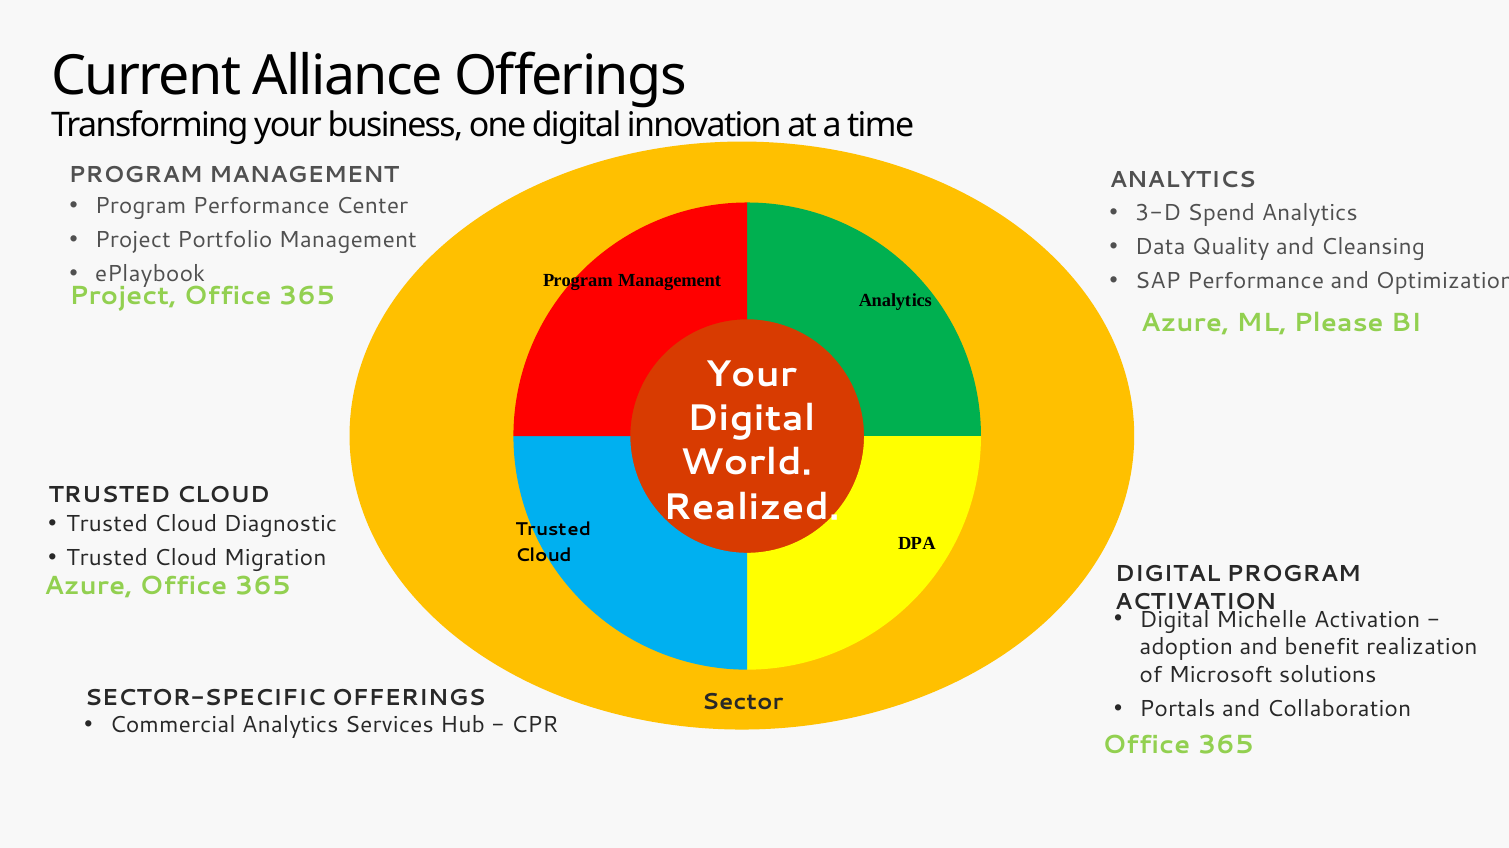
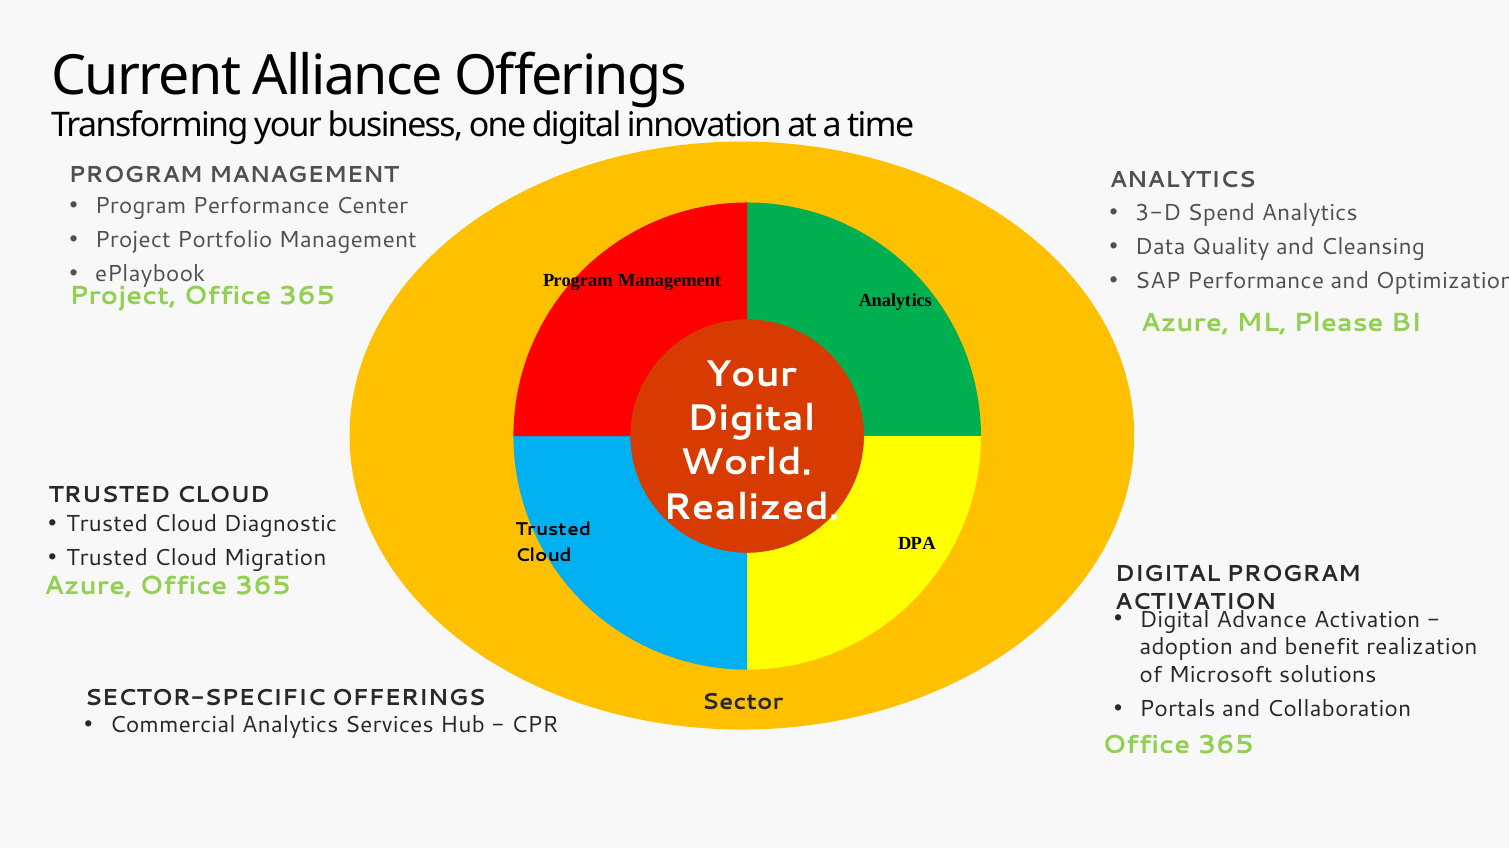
Michelle: Michelle -> Advance (1262, 620)
